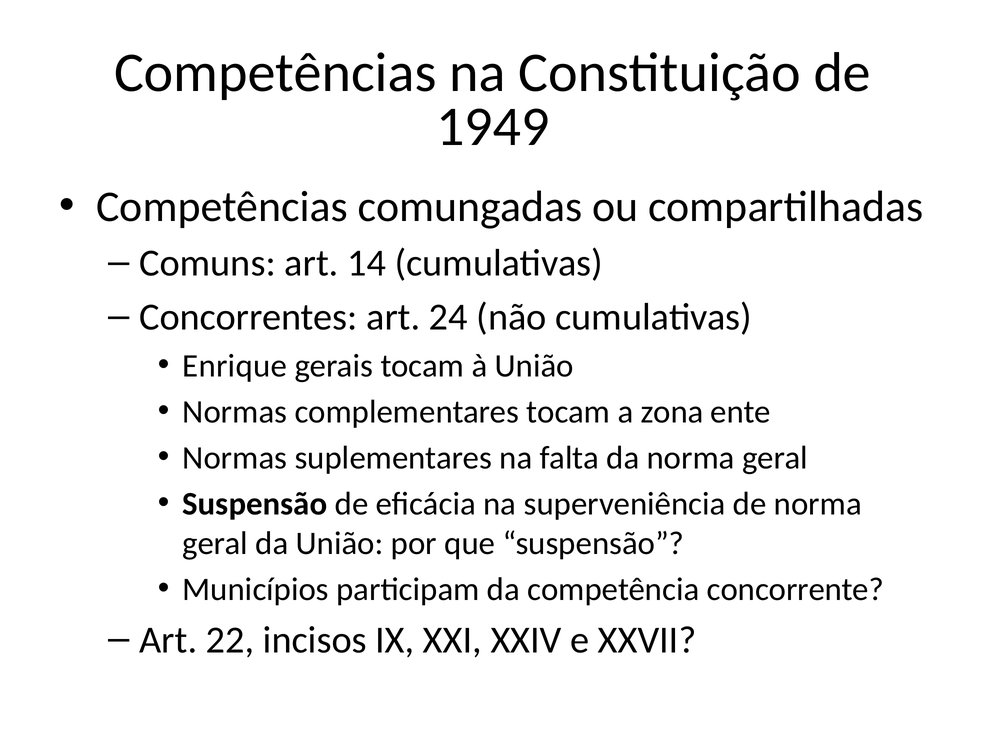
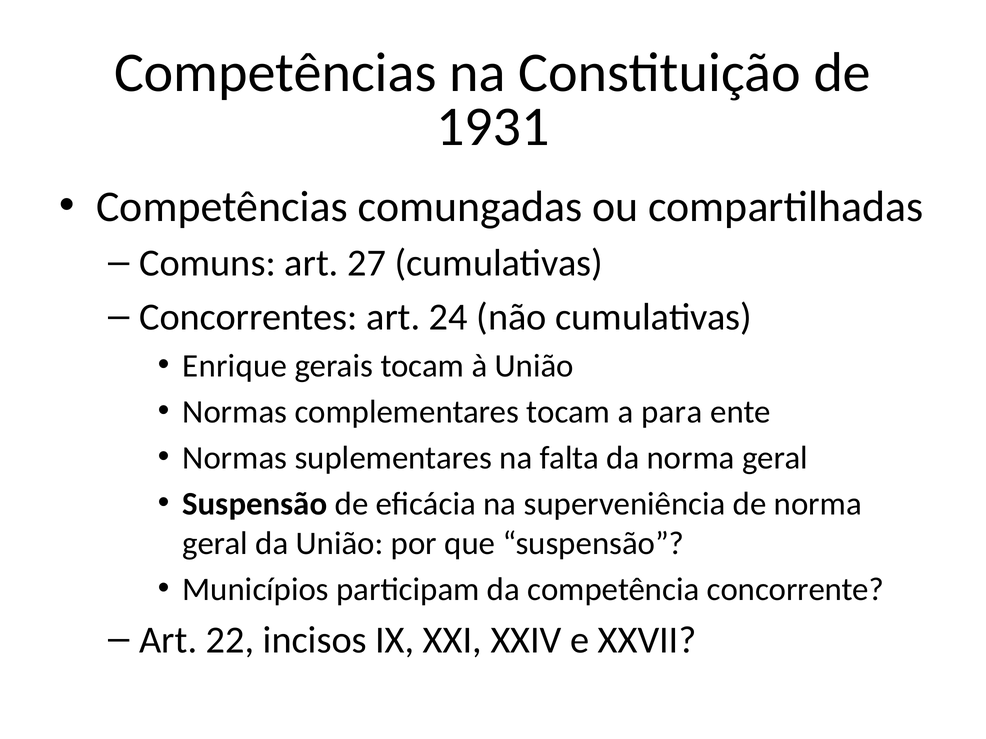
1949: 1949 -> 1931 (493, 127)
14: 14 -> 27 (367, 263)
zona: zona -> para (672, 412)
